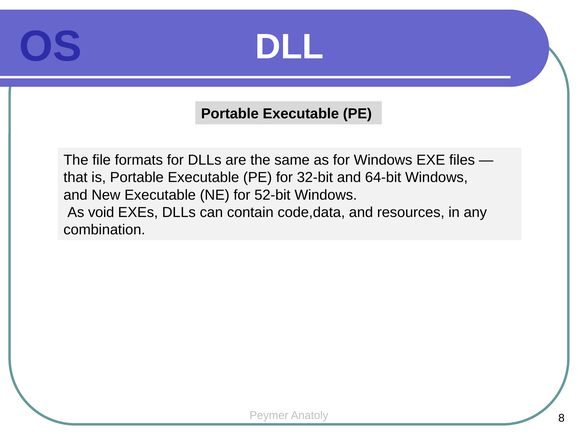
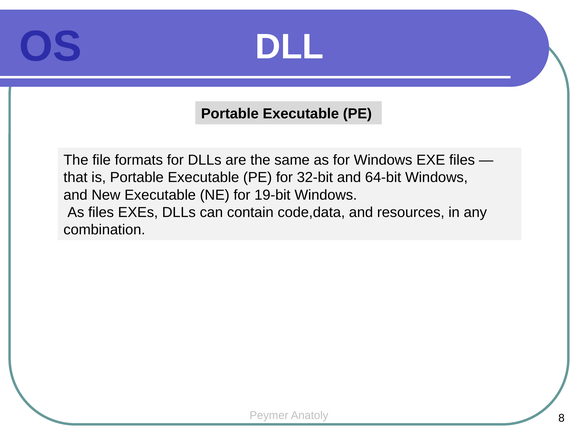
52-bit: 52-bit -> 19-bit (272, 195)
As void: void -> files (101, 212)
